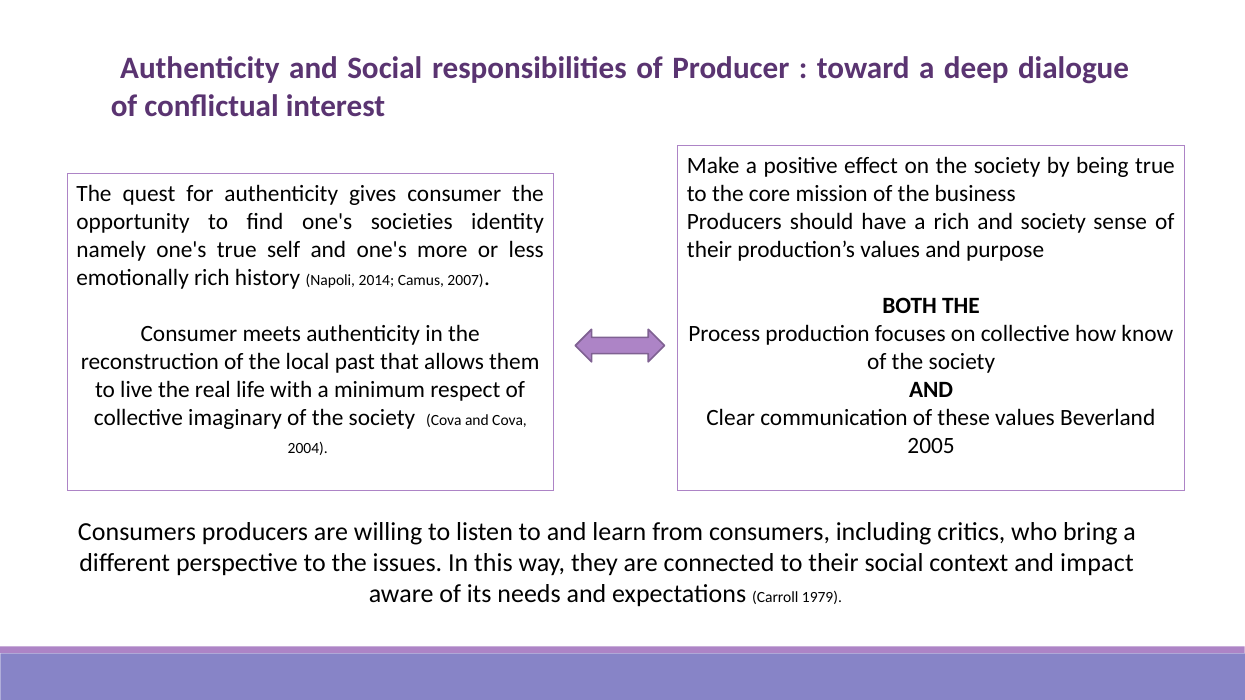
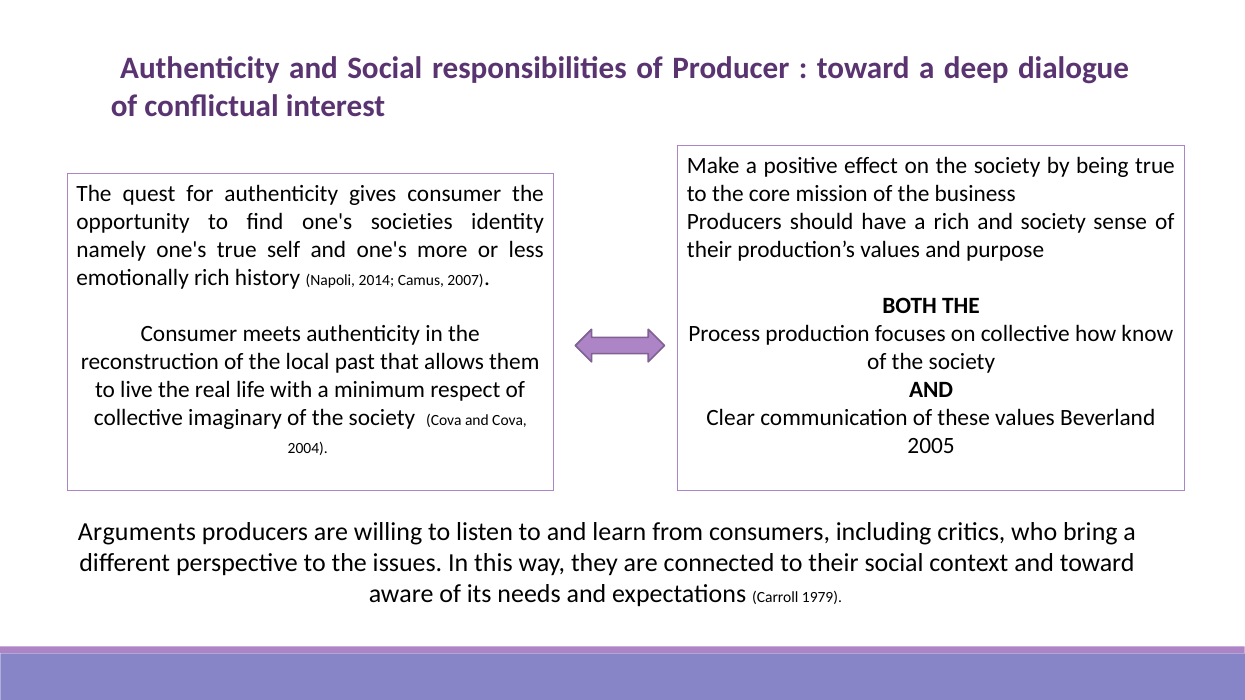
Consumers: Consumers -> Arguments (137, 532)
and impact: impact -> toward (1097, 563)
